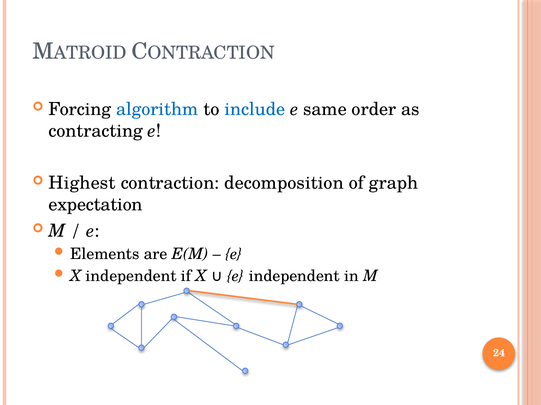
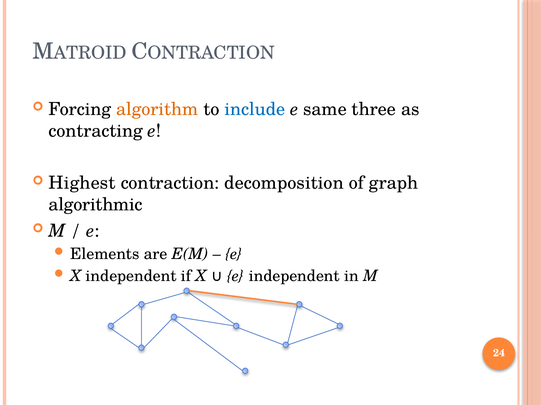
algorithm colour: blue -> orange (157, 109)
order: order -> three (374, 109)
expectation: expectation -> algorithmic (96, 205)
